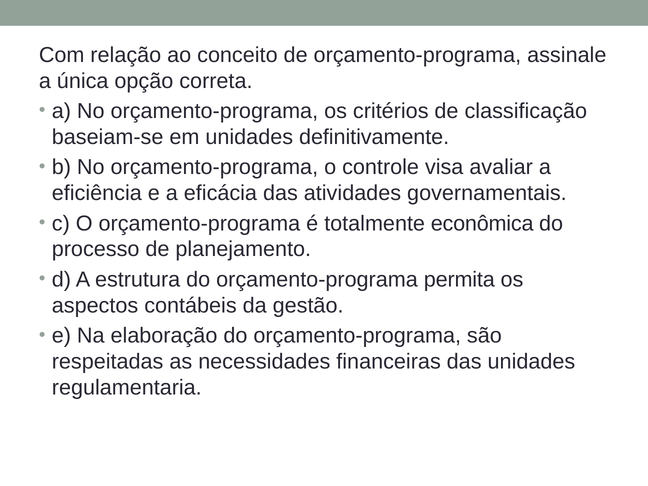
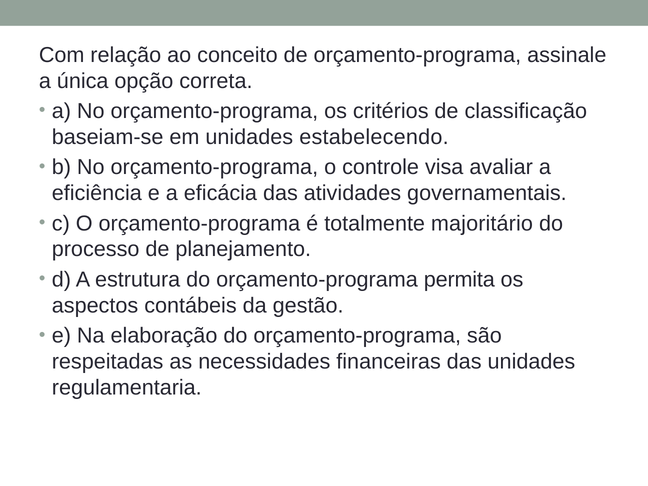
definitivamente: definitivamente -> estabelecendo (374, 137)
econômica: econômica -> majoritário (482, 223)
